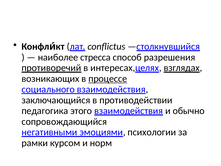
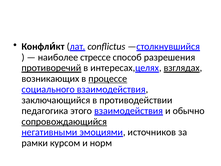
стресса: стресса -> стрессе (95, 57)
сопровождающийся underline: none -> present (64, 121)
психологии: психологии -> источников (152, 132)
